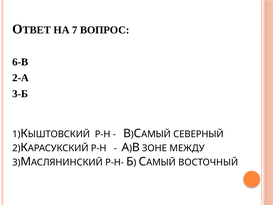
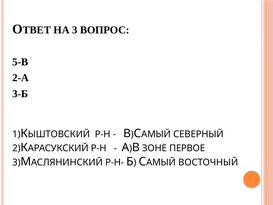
НА 7: 7 -> 3 (75, 30)
6-В: 6-В -> 5-В (20, 62)
МЕЖДУ: МЕЖДУ -> ПЕРВОЕ (187, 148)
